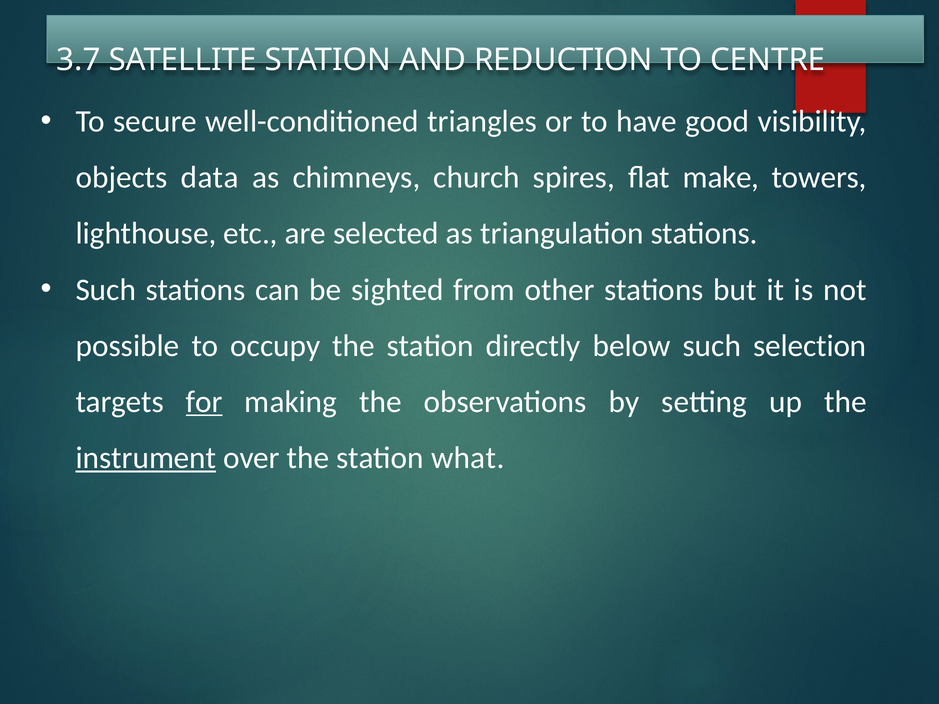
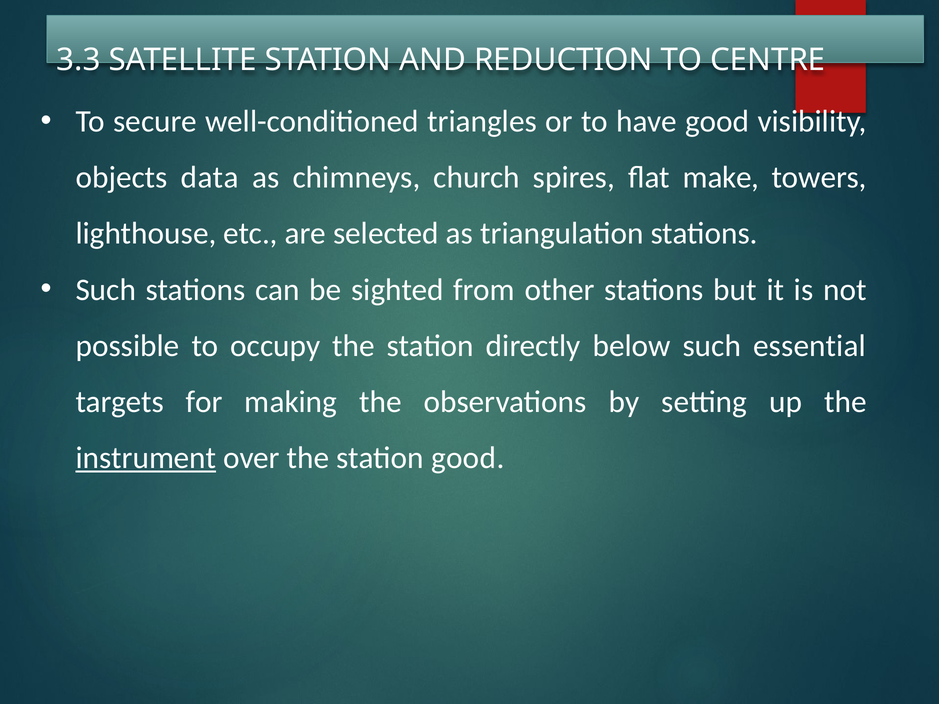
3.7: 3.7 -> 3.3 (78, 60)
selection: selection -> essential (810, 346)
for underline: present -> none (204, 402)
station what: what -> good (468, 458)
